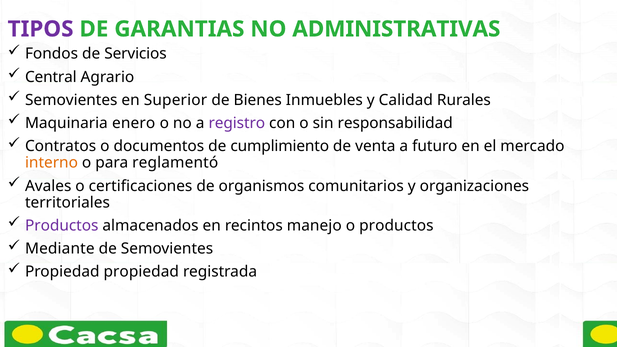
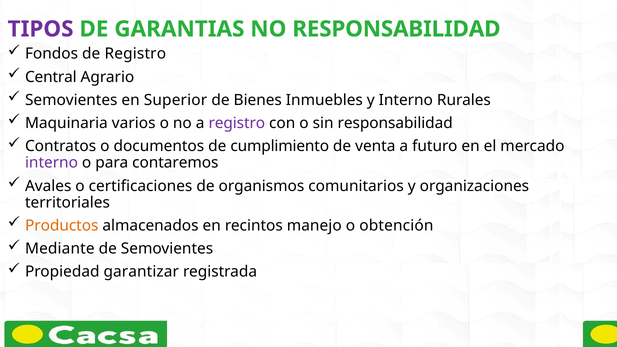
NO ADMINISTRATIVAS: ADMINISTRATIVAS -> RESPONSABILIDAD (396, 29)
de Servicios: Servicios -> Registro (135, 54)
y Calidad: Calidad -> Interno (406, 100)
enero: enero -> varios (134, 123)
interno colour: orange -> purple (51, 163)
reglamentó: reglamentó -> contaremos (175, 163)
Productos colour: purple -> orange (62, 226)
o productos: productos -> obtención (396, 226)
Propiedad propiedad: propiedad -> garantizar (141, 272)
